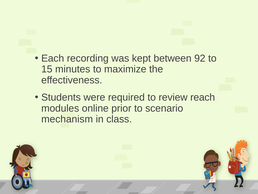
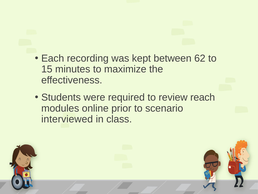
92: 92 -> 62 (200, 58)
mechanism: mechanism -> interviewed (67, 119)
